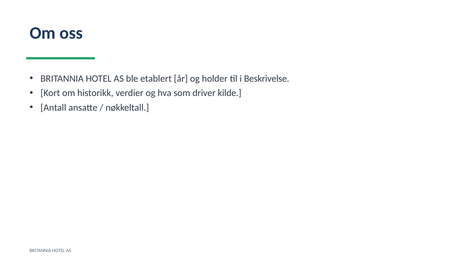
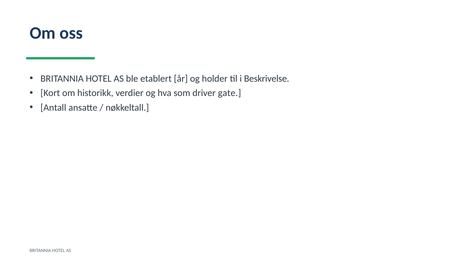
kilde: kilde -> gate (230, 93)
